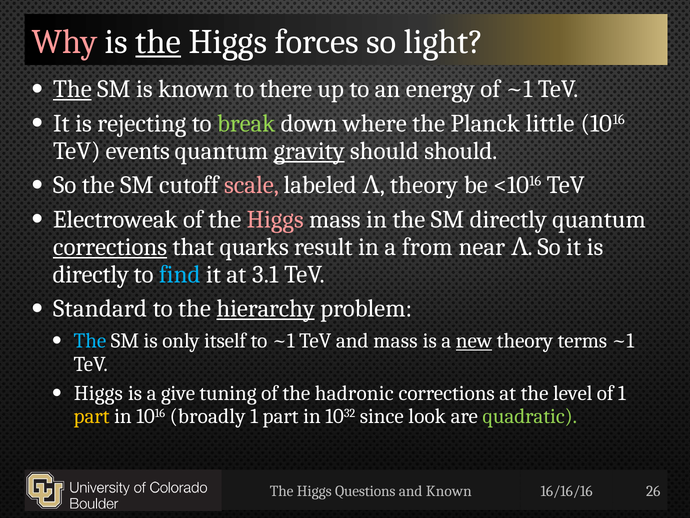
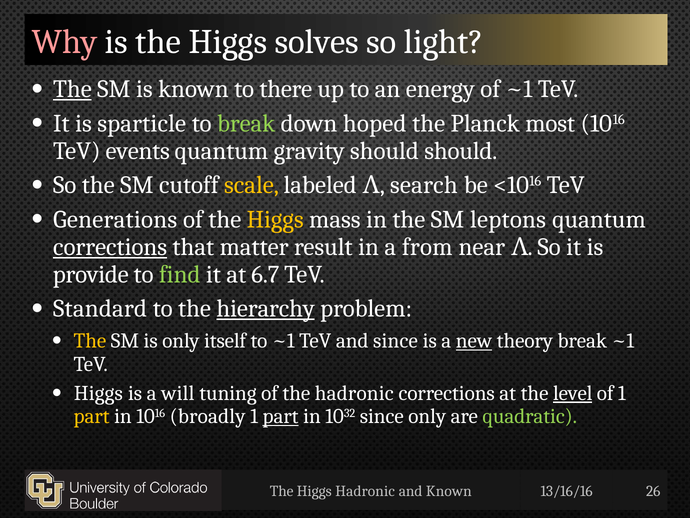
the underline: present -> none (158, 42)
forces: forces -> solves (317, 42)
rejecting: rejecting -> sparticle (142, 123)
where: where -> hoped (375, 123)
little: little -> most (550, 123)
gravity underline: present -> none (309, 151)
scale colour: pink -> yellow (251, 185)
theory: theory -> search (424, 185)
Electroweak: Electroweak -> Generations (115, 219)
Higgs colour: pink -> yellow (275, 219)
SM directly: directly -> leptons (508, 219)
quarks: quarks -> matter (254, 247)
directly: directly -> provide (91, 274)
find colour: light blue -> light green (180, 274)
3.1: 3.1 -> 6.7 (265, 274)
The colour: light blue -> yellow (90, 341)
and mass: mass -> since (395, 341)
theory terms: terms -> break (582, 341)
give: give -> will (178, 393)
level underline: none -> present (573, 393)
part underline: none -> present (281, 416)
since look: look -> only (427, 416)
Higgs Questions: Questions -> Hadronic (365, 491)
16/16/16: 16/16/16 -> 13/16/16 (567, 491)
